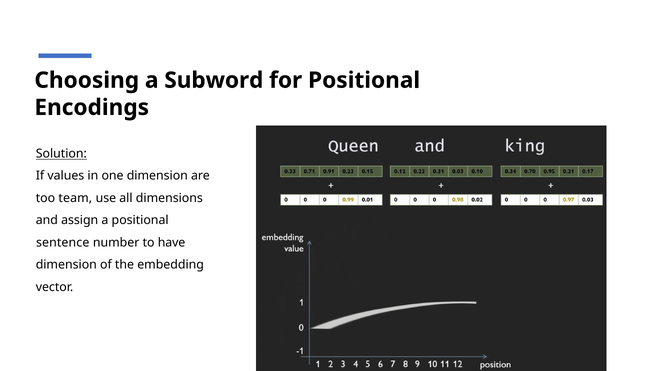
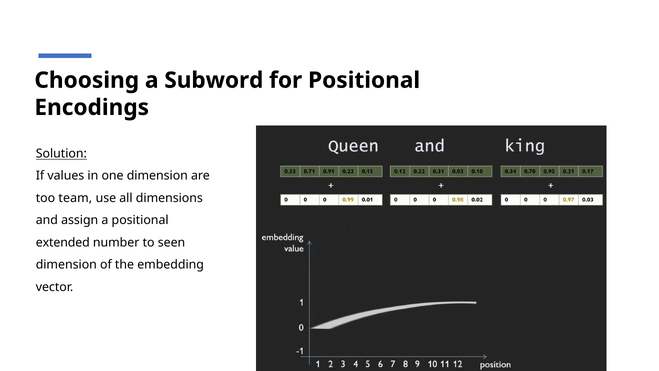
sentence: sentence -> extended (63, 242)
have: have -> seen (172, 242)
